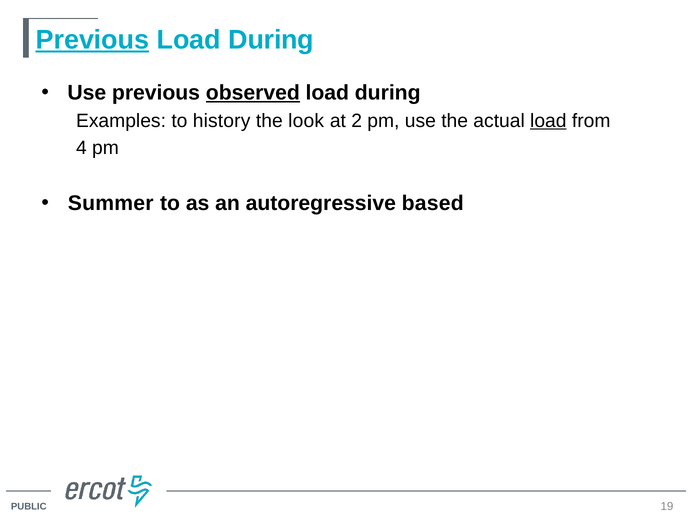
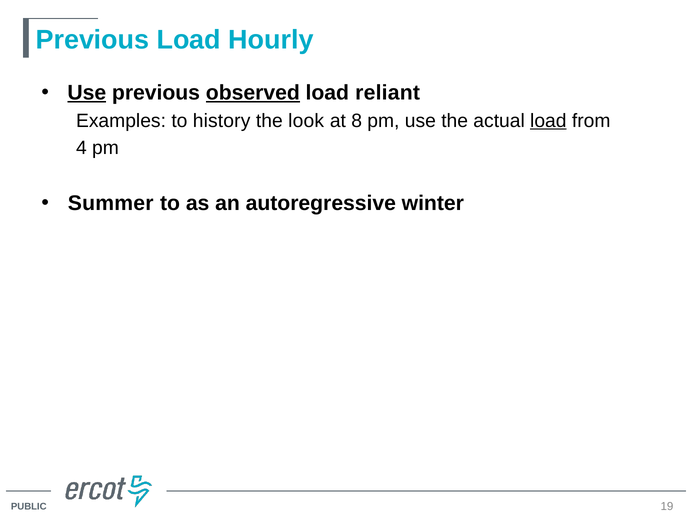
Previous underline: present -> none (92, 40)
During: During -> Hourly (271, 40)
Use underline: none -> present (87, 93)
during: during -> reliant (388, 93)
2: 2 -> 8 (357, 121)
based: based -> winter (433, 203)
